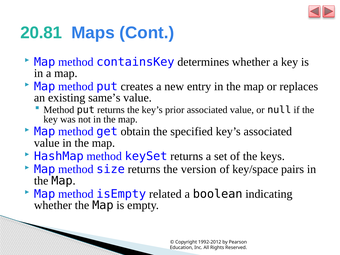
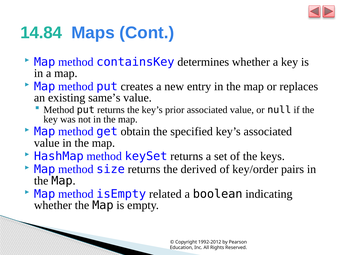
20.81: 20.81 -> 14.84 (41, 33)
version: version -> derived (199, 169)
key/space: key/space -> key/order (255, 169)
